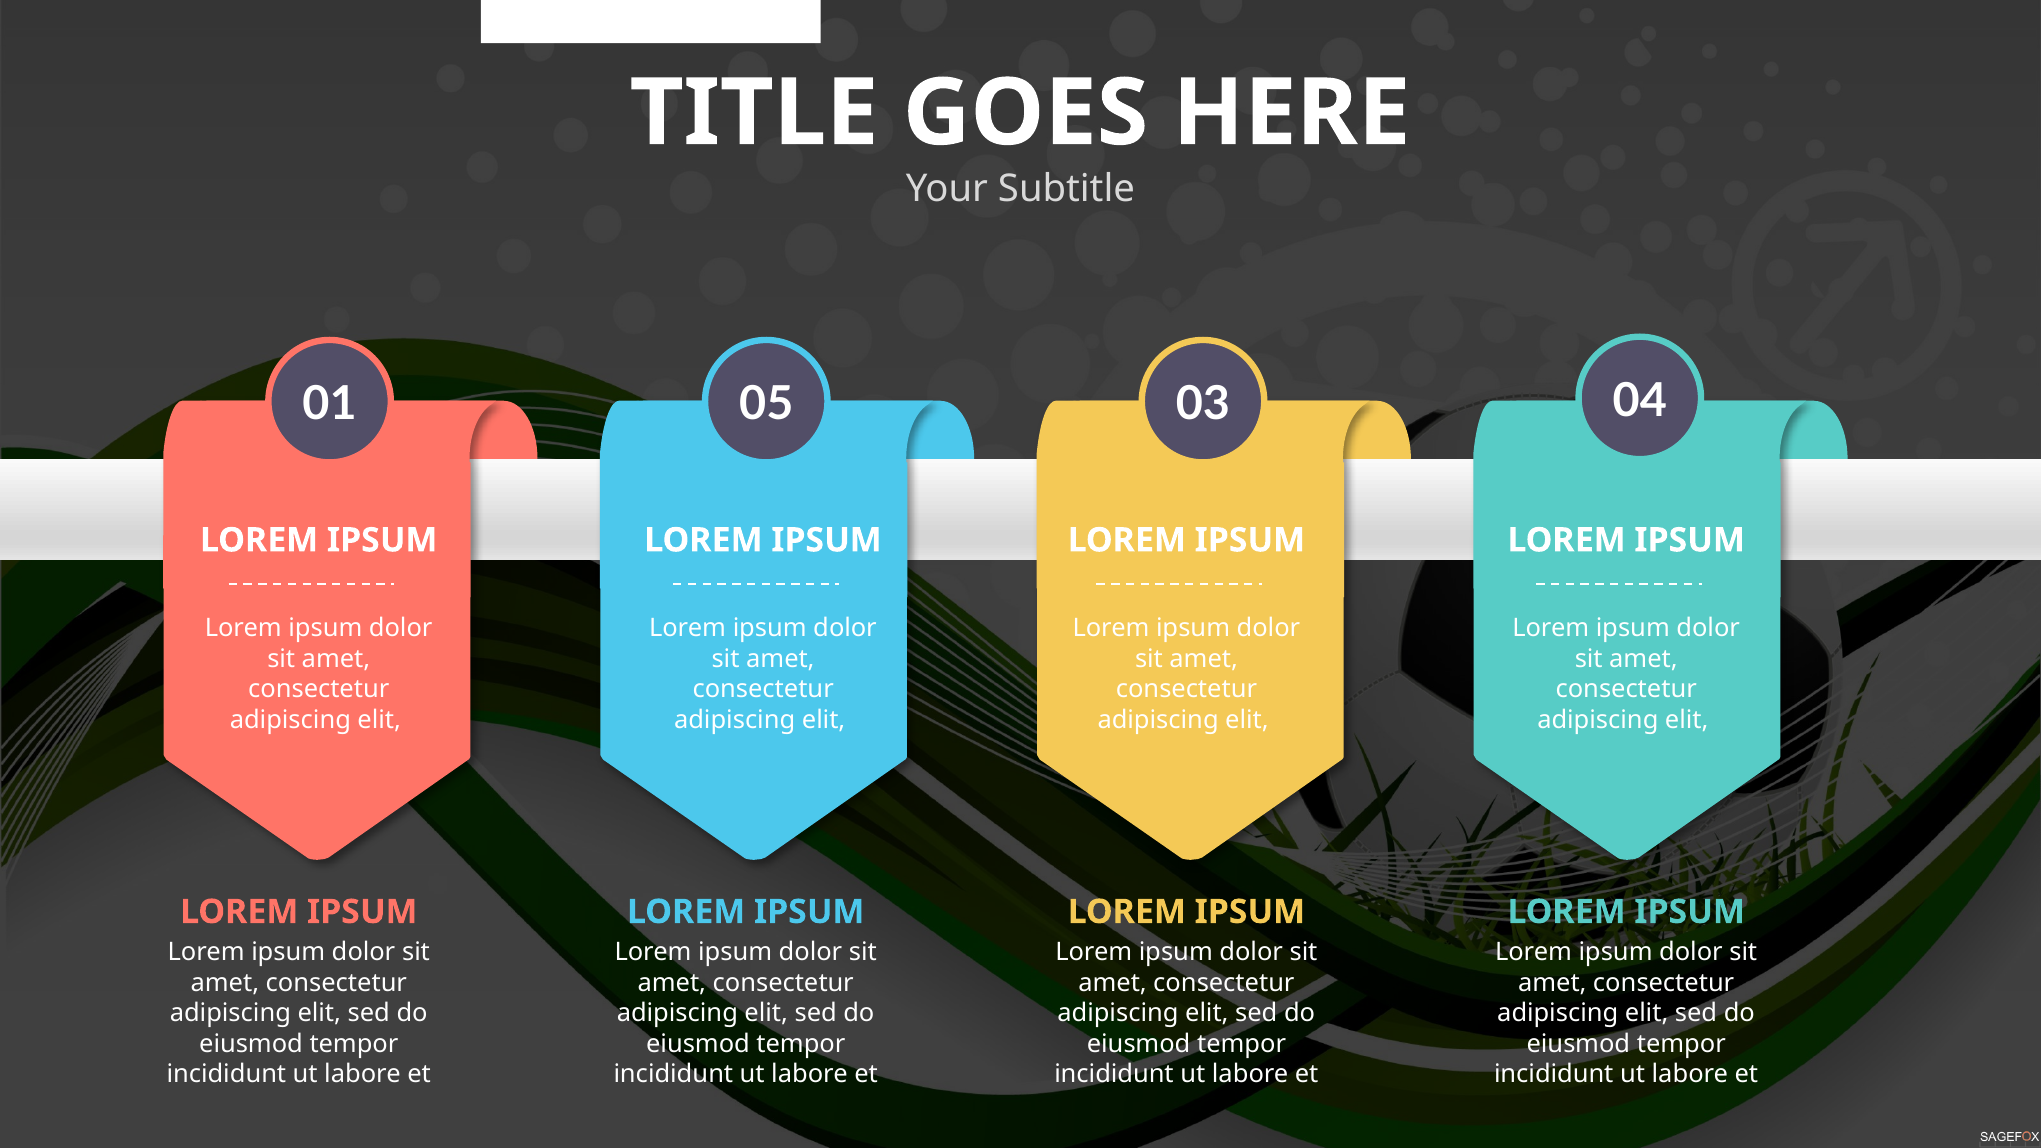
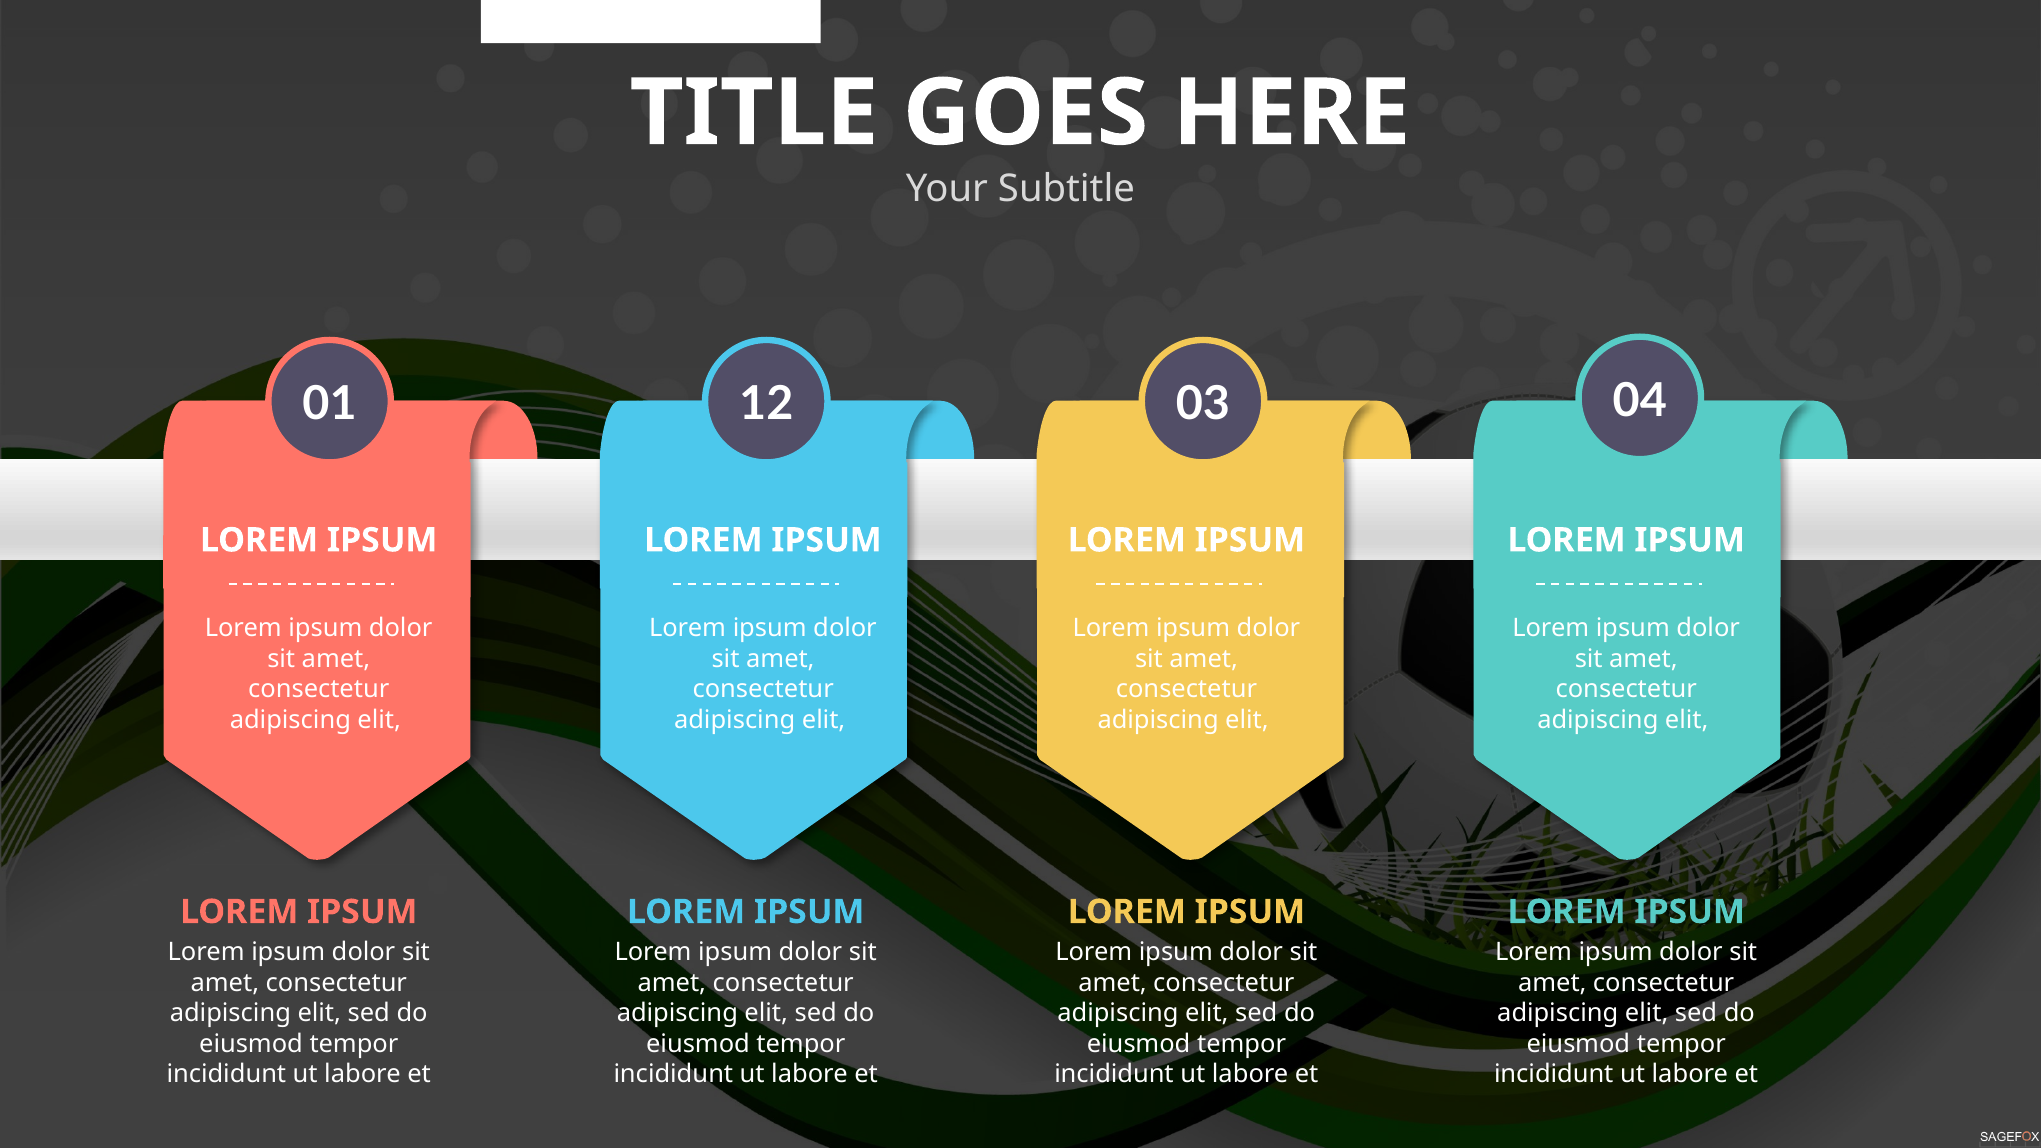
05: 05 -> 12 (766, 404)
